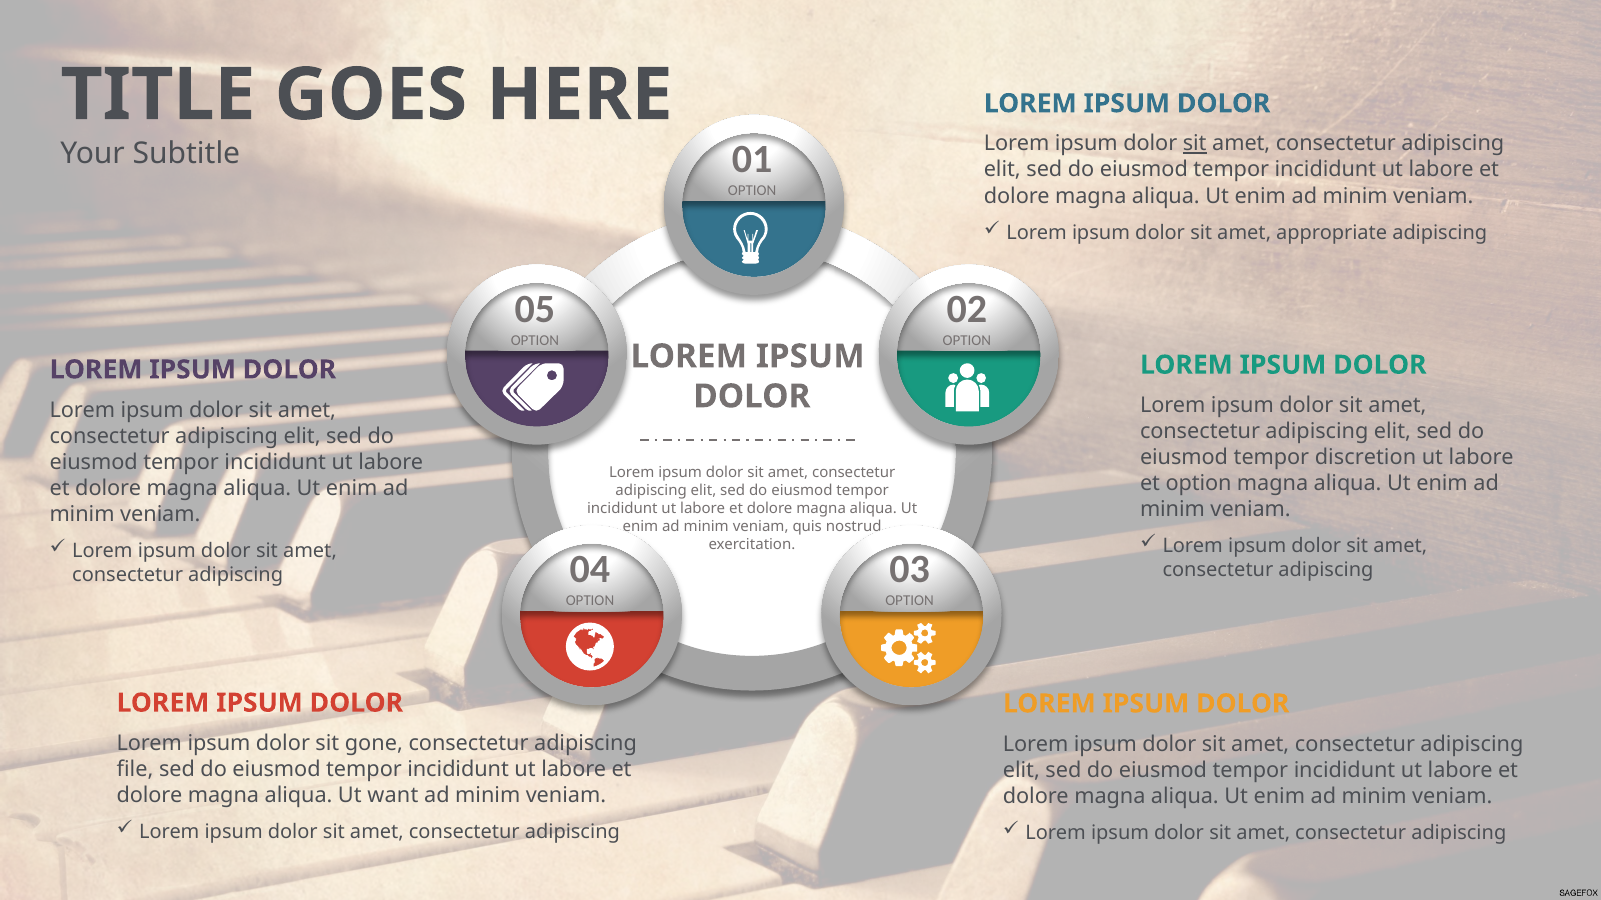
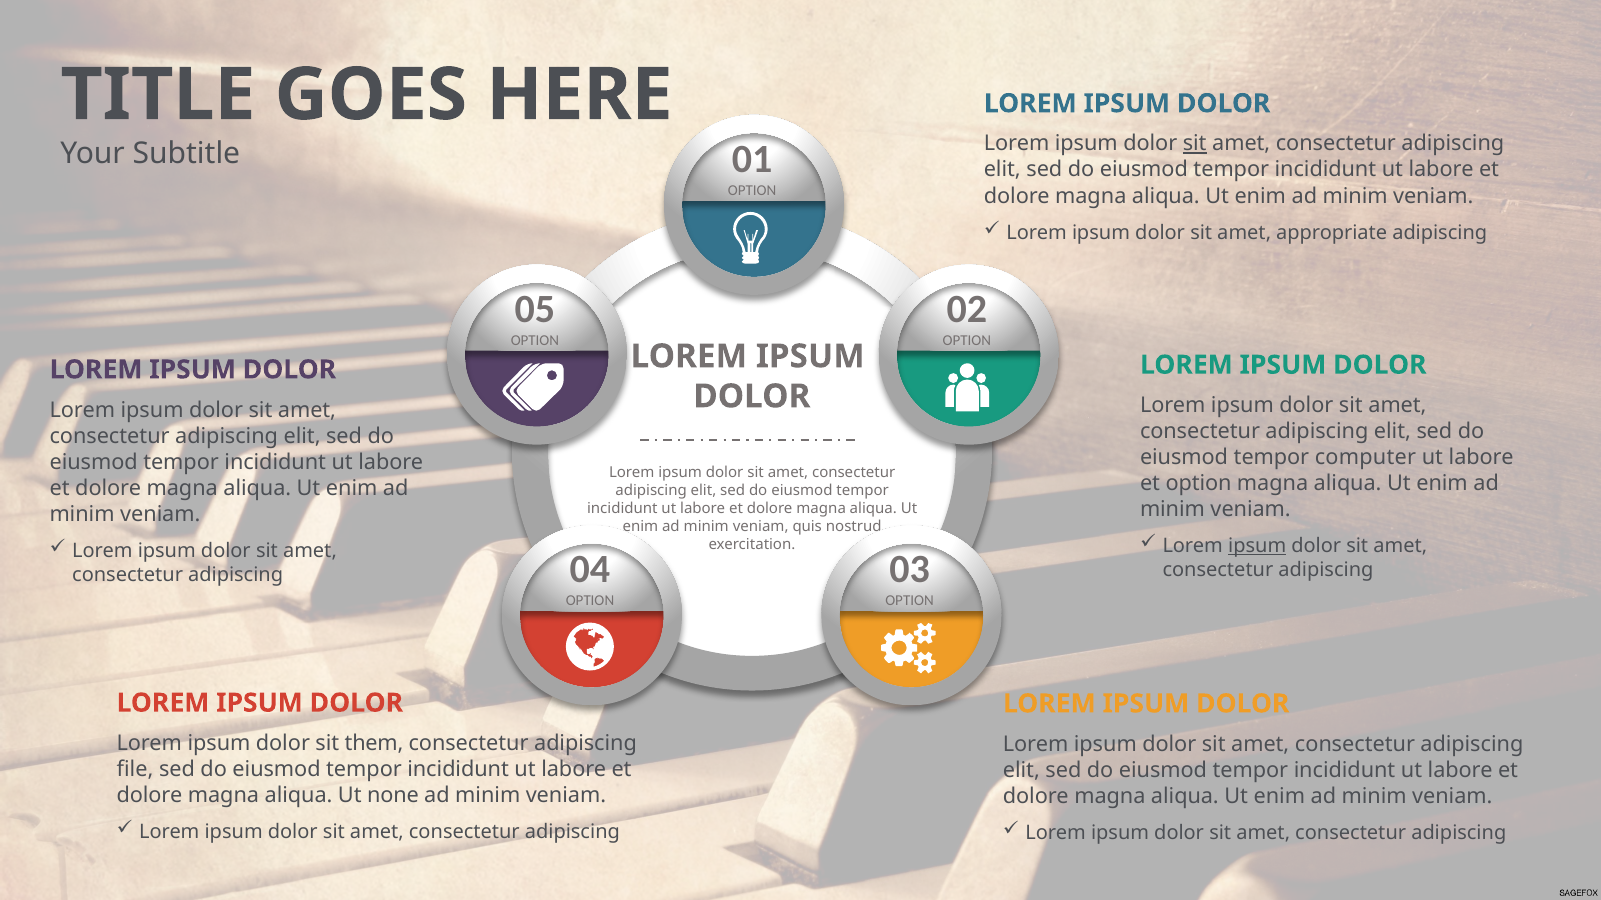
discretion: discretion -> computer (1365, 458)
ipsum underline: none -> present (1257, 547)
gone: gone -> them (374, 744)
want: want -> none (393, 796)
